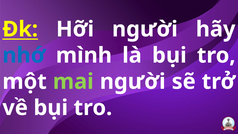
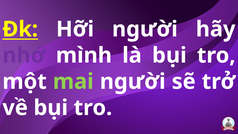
nhớ colour: blue -> purple (24, 55)
